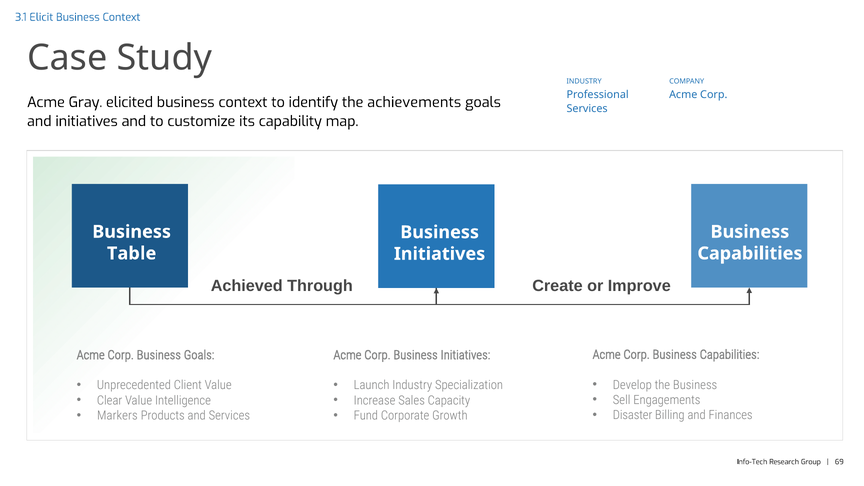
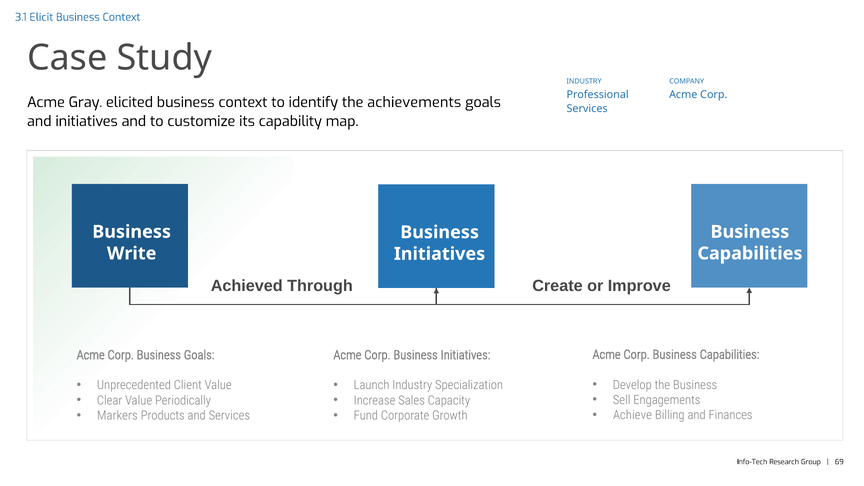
Table: Table -> Write (132, 253)
Intelligence: Intelligence -> Periodically (183, 400)
Disaster: Disaster -> Achieve (632, 415)
